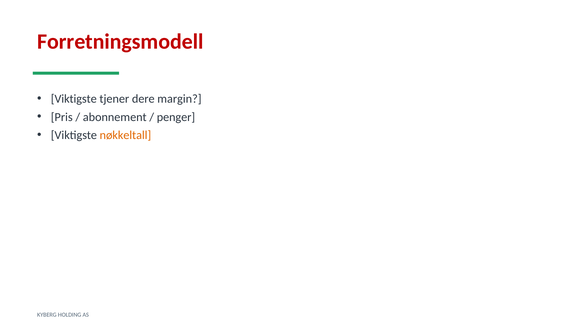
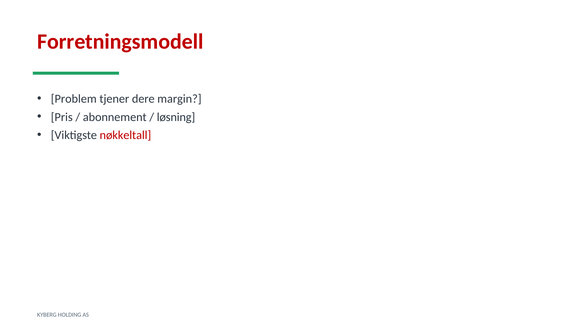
Viktigste: Viktigste -> Problem (74, 99)
penger: penger -> løsning (176, 117)
nøkkeltall colour: orange -> red (125, 135)
